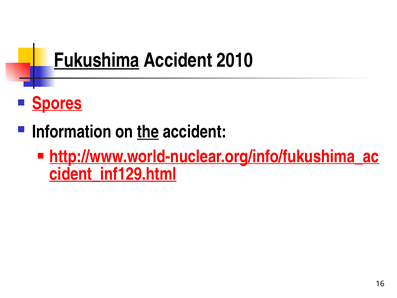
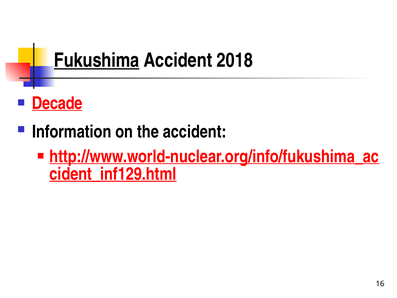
2010: 2010 -> 2018 (235, 60)
Spores: Spores -> Decade (57, 103)
the underline: present -> none (148, 132)
